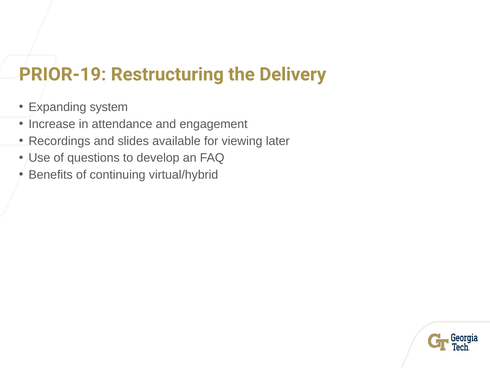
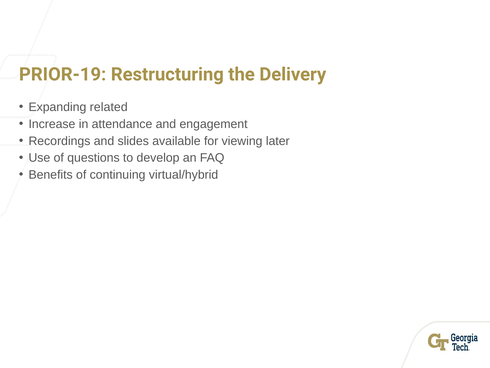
system: system -> related (109, 107)
